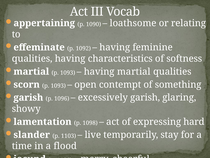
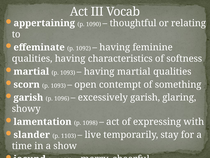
loathsome: loathsome -> thoughtful (133, 23)
hard: hard -> with (194, 121)
flood: flood -> show (65, 146)
